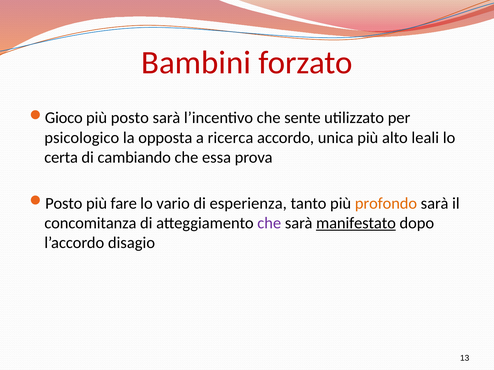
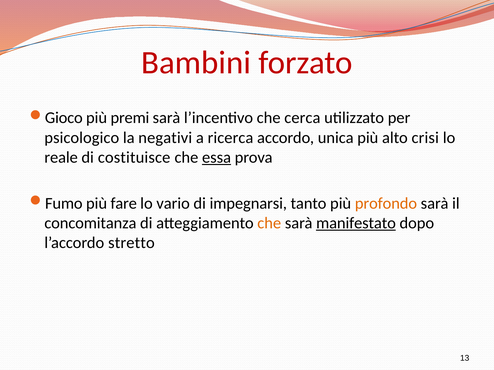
più posto: posto -> premi (130, 118)
sente: sente -> cerca (302, 118)
opposta: opposta -> negativi (165, 138)
leali: leali -> crisi (425, 138)
certa: certa -> reale (61, 158)
cambiando: cambiando -> costituisce (134, 158)
essa underline: none -> present (217, 158)
Posto: Posto -> Fumo (64, 204)
esperienza: esperienza -> impegnarsi (248, 204)
che colour: purple -> orange (269, 223)
disagio: disagio -> stretto (131, 243)
